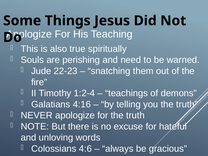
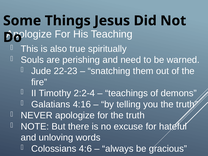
1:2-4: 1:2-4 -> 2:2-4 (84, 93)
